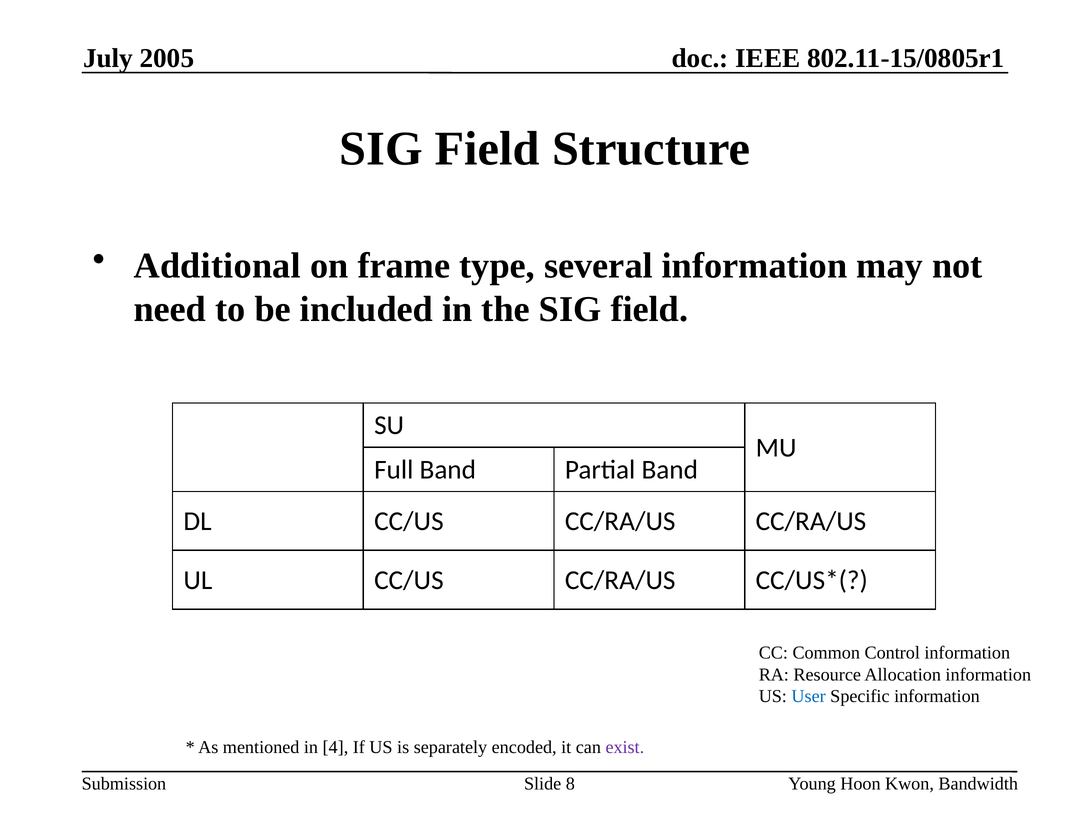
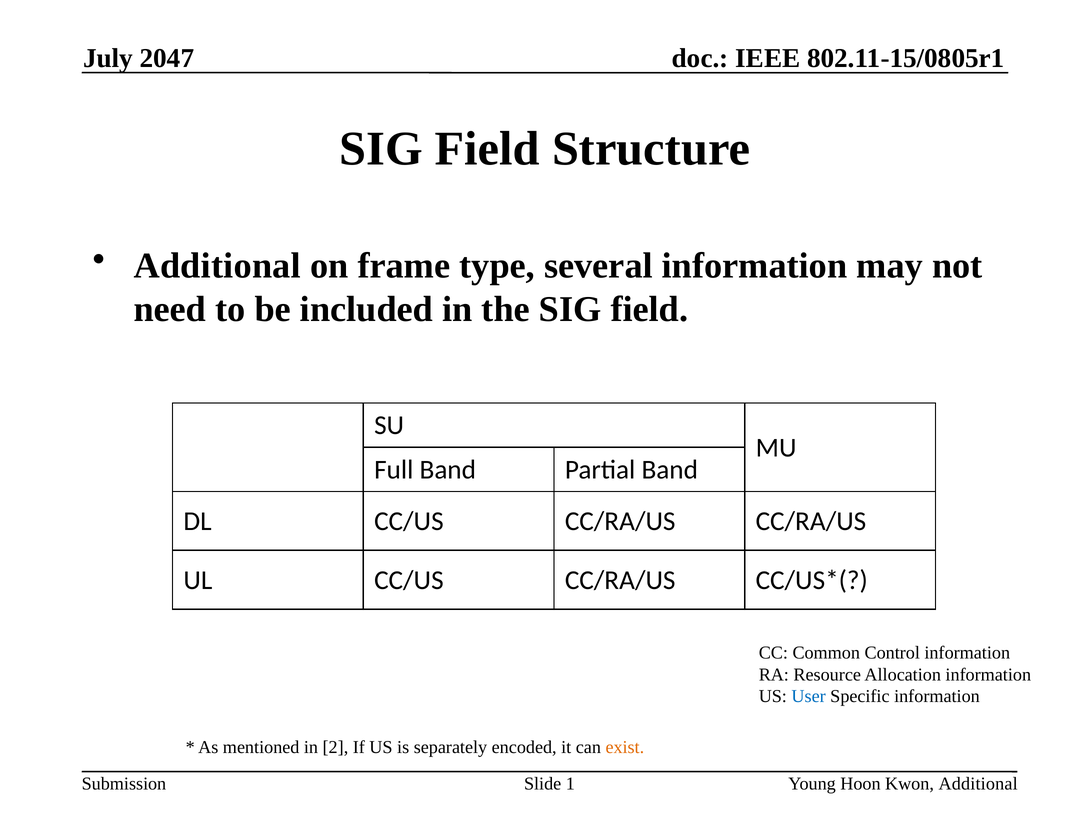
2005: 2005 -> 2047 (167, 58)
4: 4 -> 2 (335, 747)
exist colour: purple -> orange (625, 747)
8: 8 -> 1 (570, 784)
Kwon Bandwidth: Bandwidth -> Additional (978, 784)
